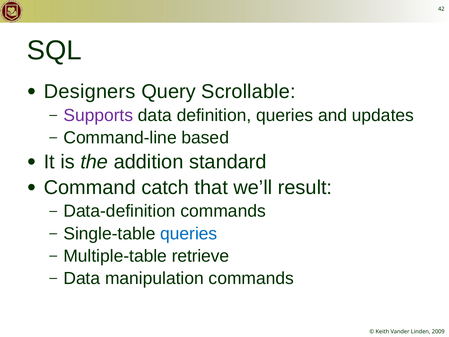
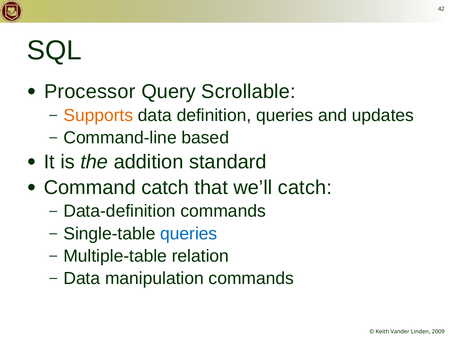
Designers: Designers -> Processor (90, 91)
Supports colour: purple -> orange (98, 115)
we’ll result: result -> catch (305, 187)
retrieve: retrieve -> relation (200, 256)
